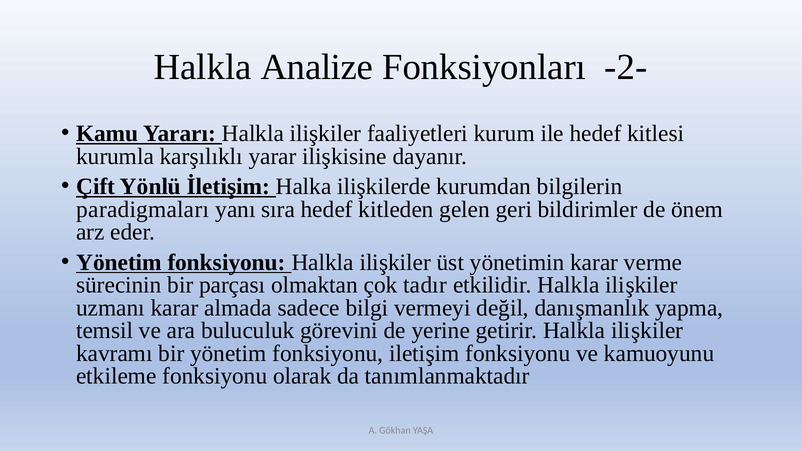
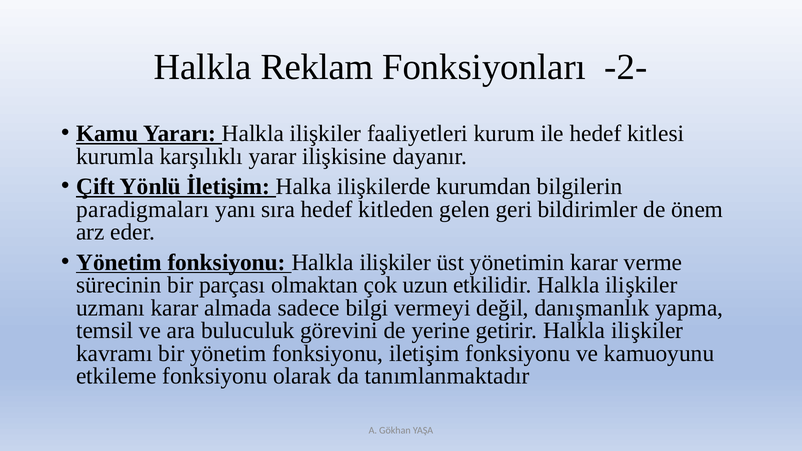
Analize: Analize -> Reklam (317, 67)
tadır: tadır -> uzun (425, 285)
